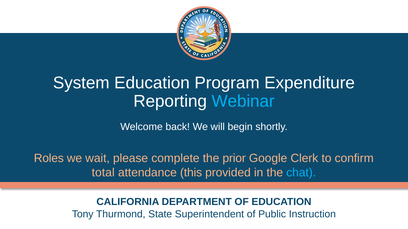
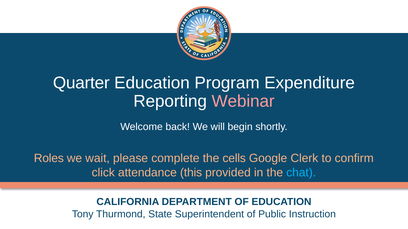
System: System -> Quarter (81, 83)
Webinar colour: light blue -> pink (243, 101)
prior: prior -> cells (234, 159)
total: total -> click (103, 173)
